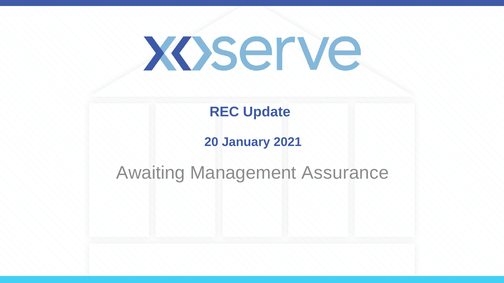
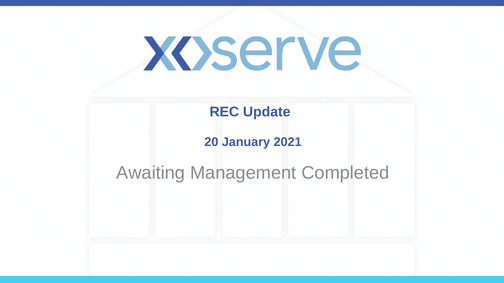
Assurance: Assurance -> Completed (345, 173)
